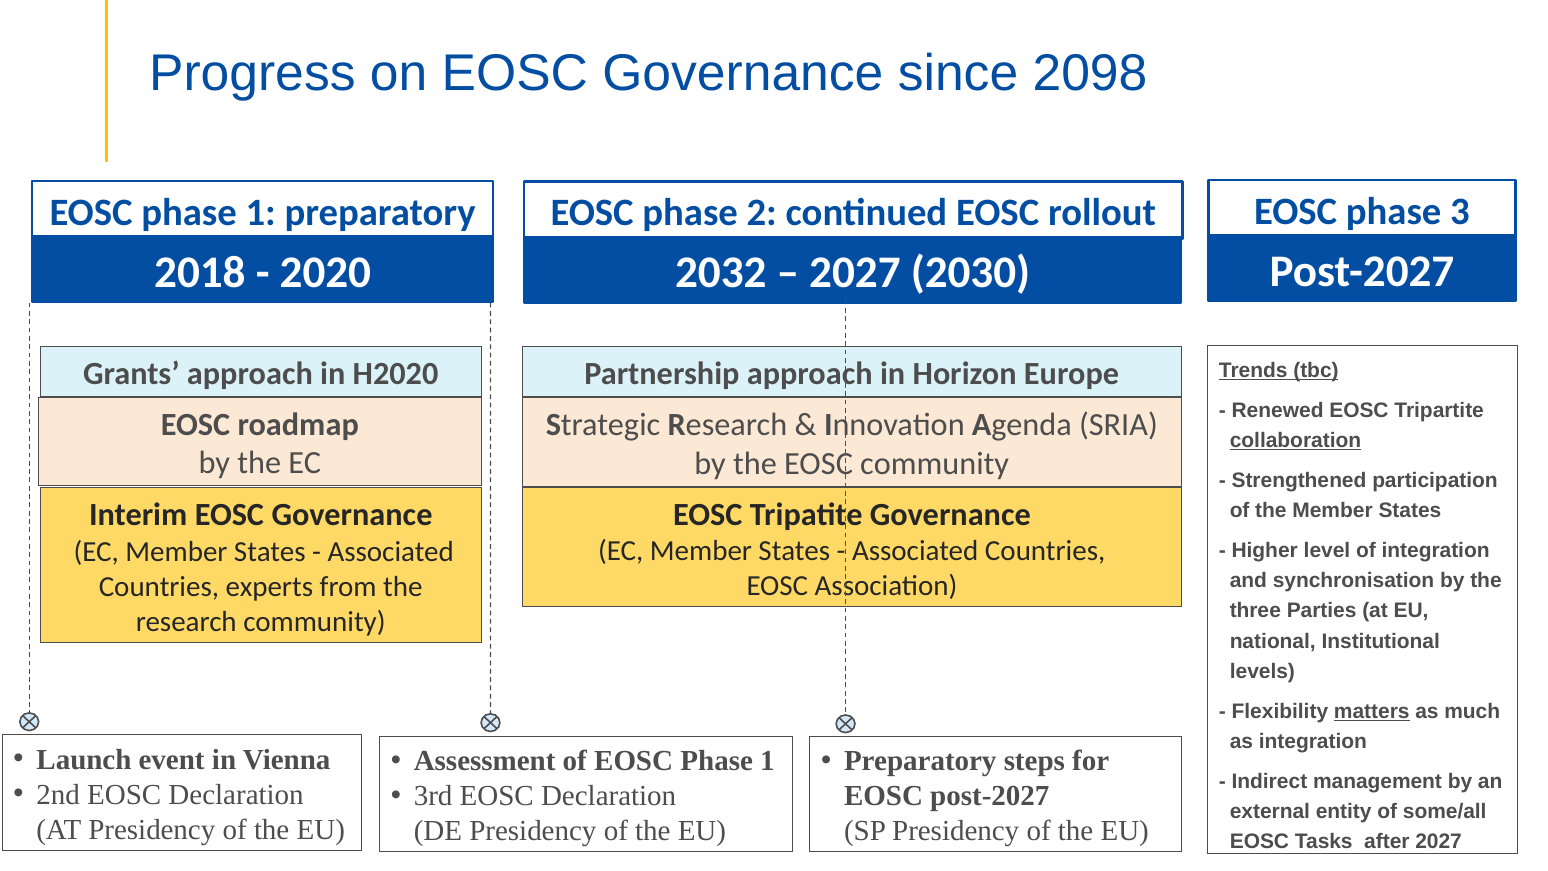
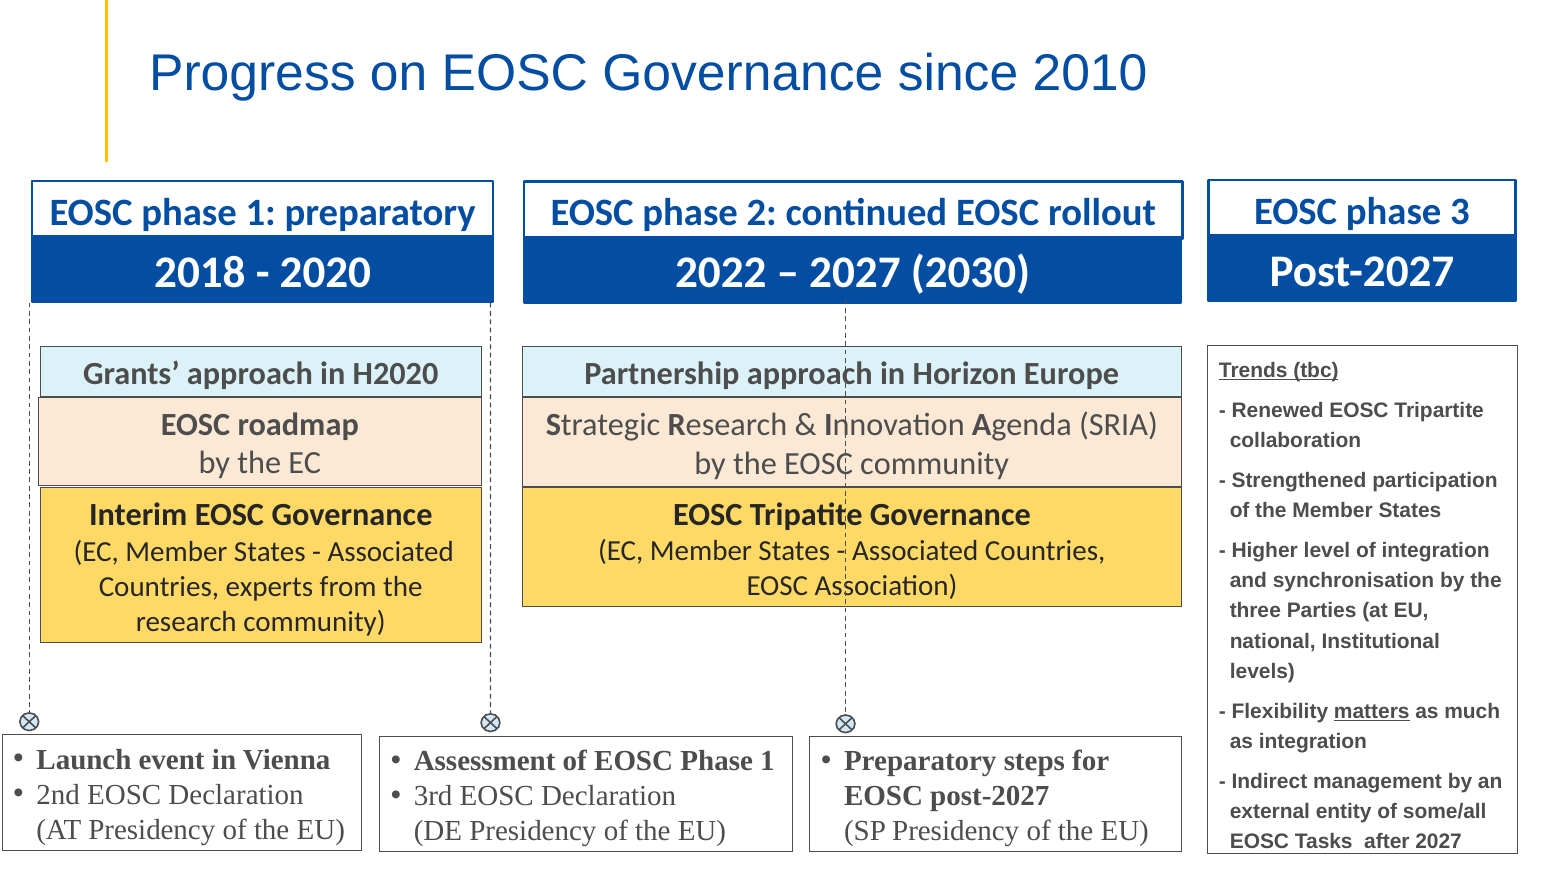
2098: 2098 -> 2010 (1090, 74)
2032: 2032 -> 2022 (721, 273)
collaboration underline: present -> none (1295, 440)
